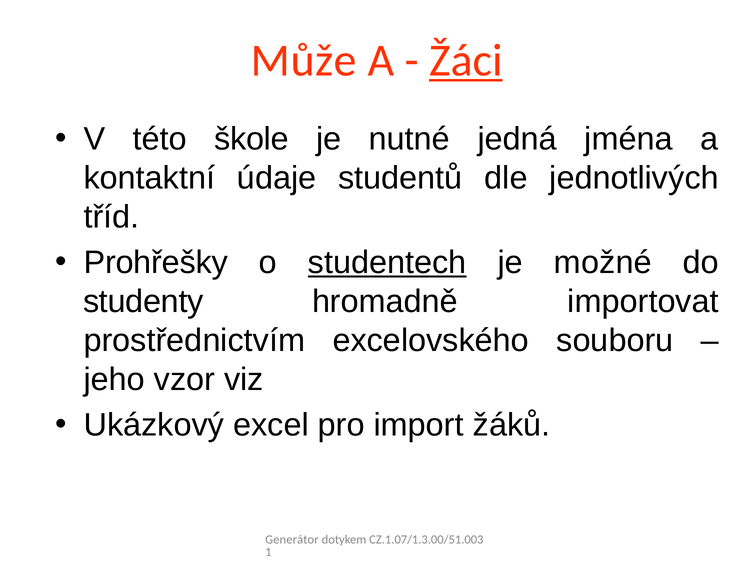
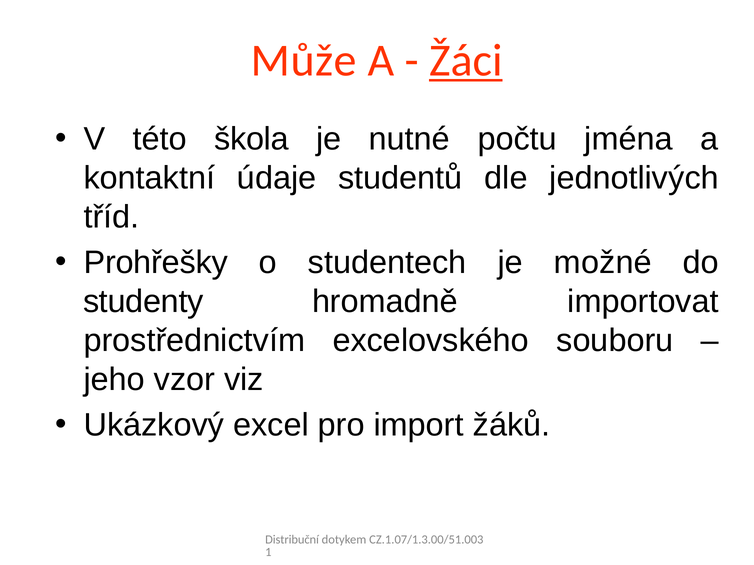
škole: škole -> škola (252, 139)
jedná: jedná -> počtu (517, 139)
studentech underline: present -> none (387, 263)
Generátor: Generátor -> Distribuční (292, 540)
